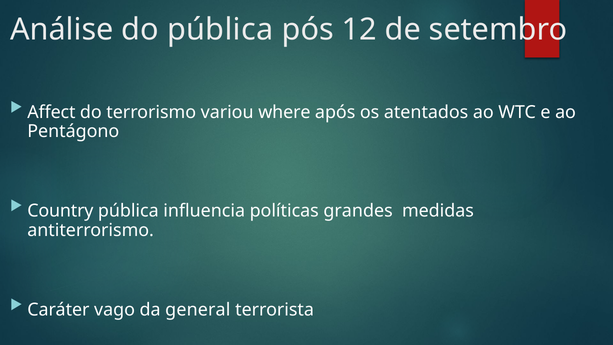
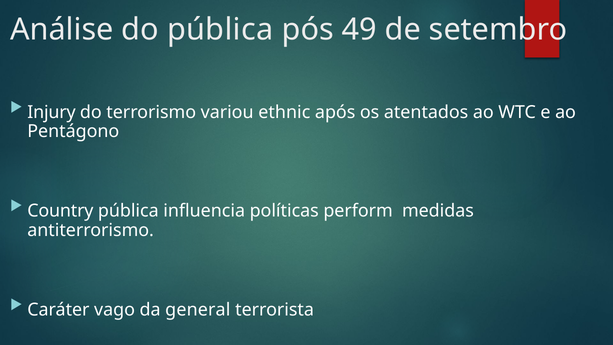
12: 12 -> 49 (359, 30)
Affect: Affect -> Injury (51, 112)
where: where -> ethnic (284, 112)
grandes: grandes -> perform (358, 211)
